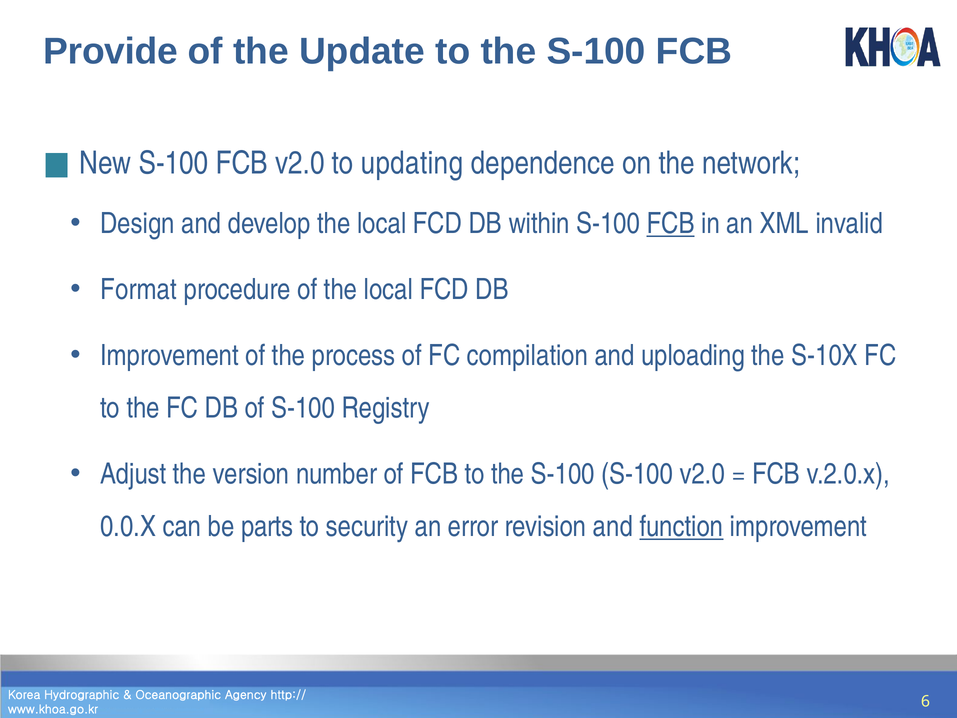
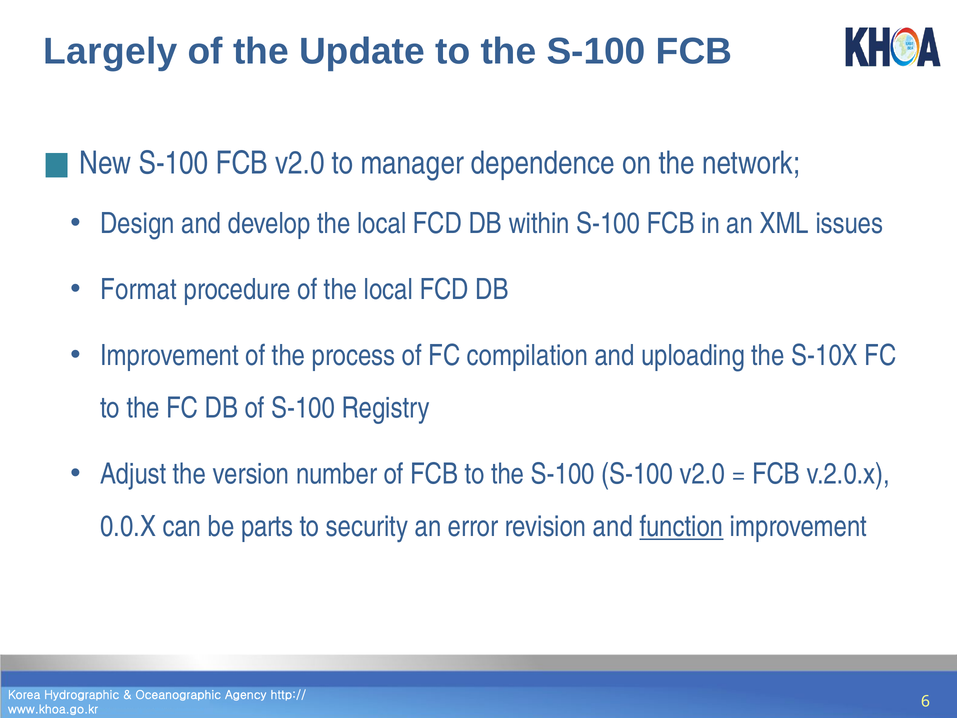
Provide: Provide -> Largely (110, 51)
updating: updating -> manager (412, 163)
FCB underline: present -> none (671, 224)
invalid: invalid -> issues (849, 224)
